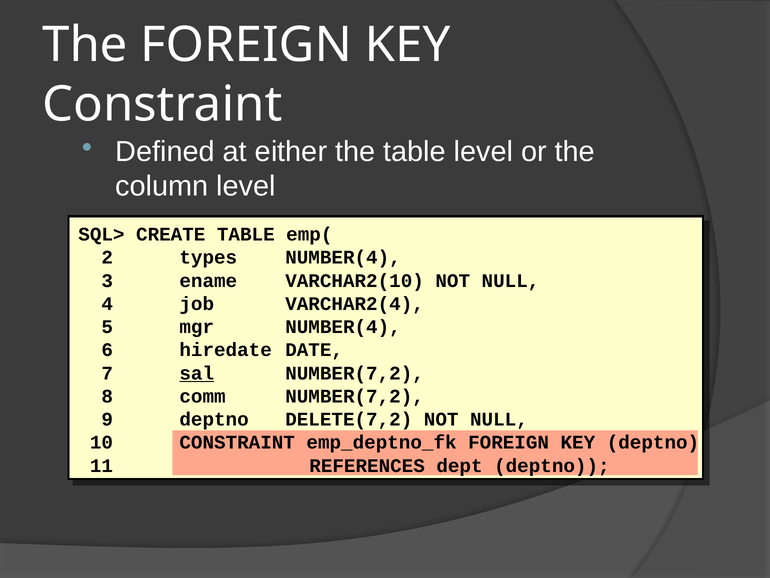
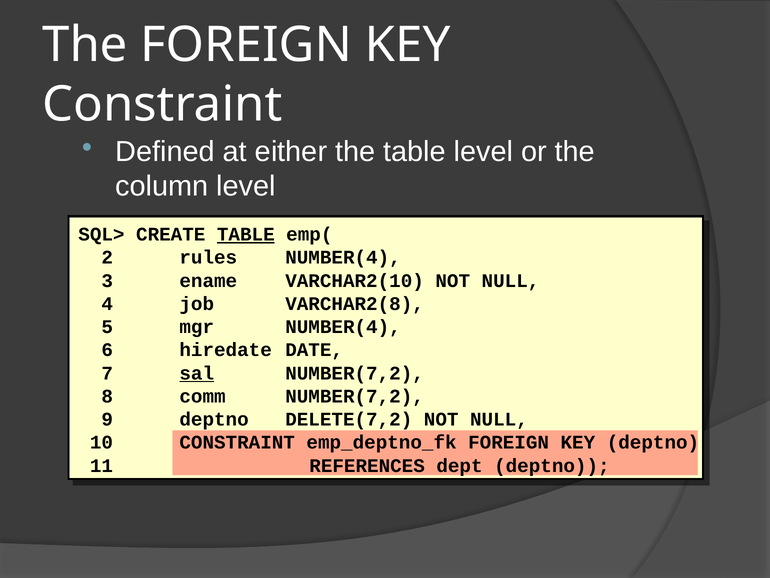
TABLE underline: none -> present (246, 234)
types: types -> rules (208, 257)
VARCHAR2(4: VARCHAR2(4 -> VARCHAR2(8 (355, 304)
